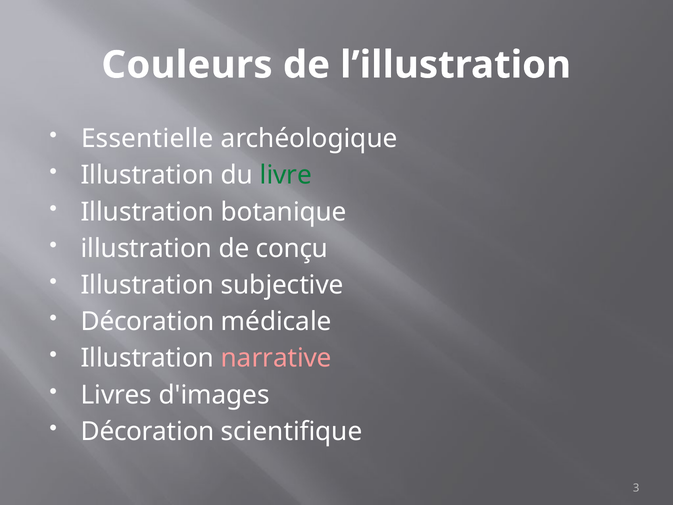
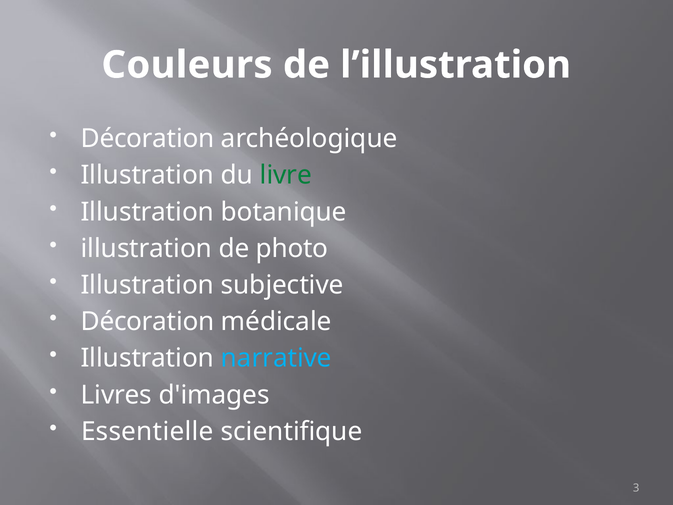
Essentielle: Essentielle -> Décoration (148, 139)
conçu: conçu -> photo (292, 248)
narrative colour: pink -> light blue (276, 358)
Décoration: Décoration -> Essentielle (147, 431)
